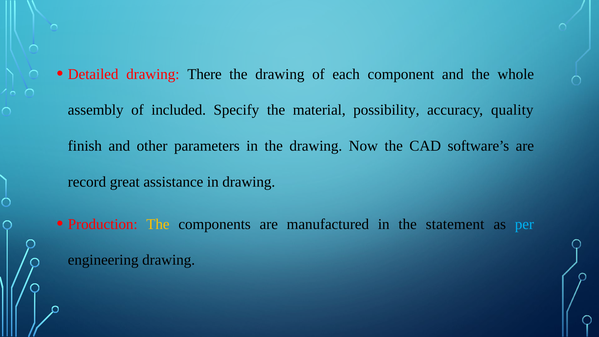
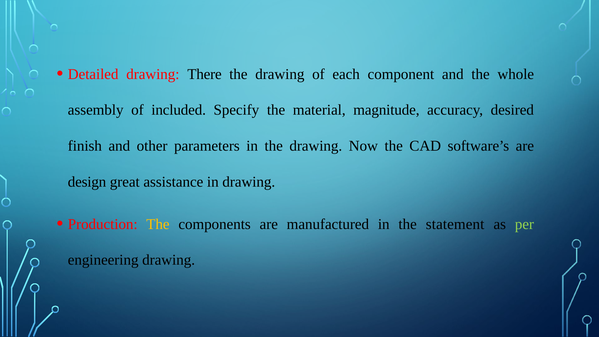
possibility: possibility -> magnitude (386, 110)
quality: quality -> desired (512, 110)
record: record -> design (87, 182)
per colour: light blue -> light green (524, 224)
